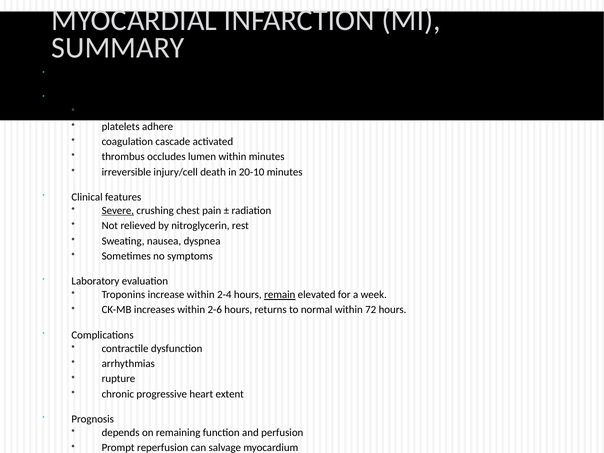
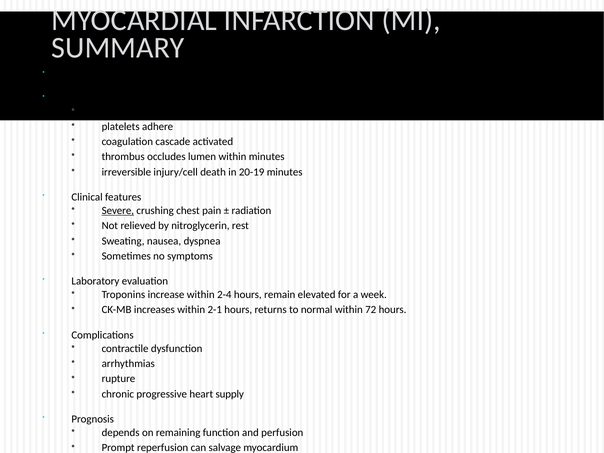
20-10: 20-10 -> 20-19 (252, 172)
remain underline: present -> none (280, 295)
2-6: 2-6 -> 2-1 (215, 310)
extent: extent -> supply (230, 394)
